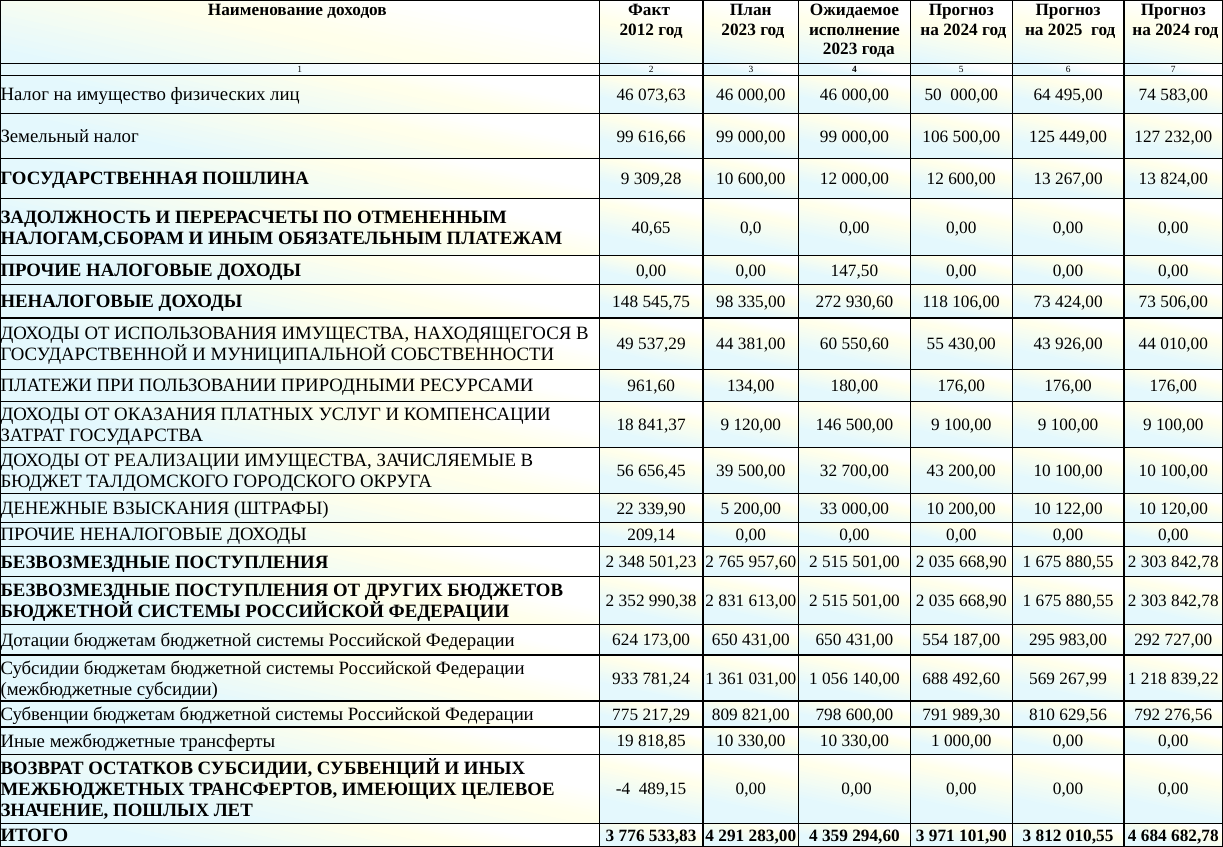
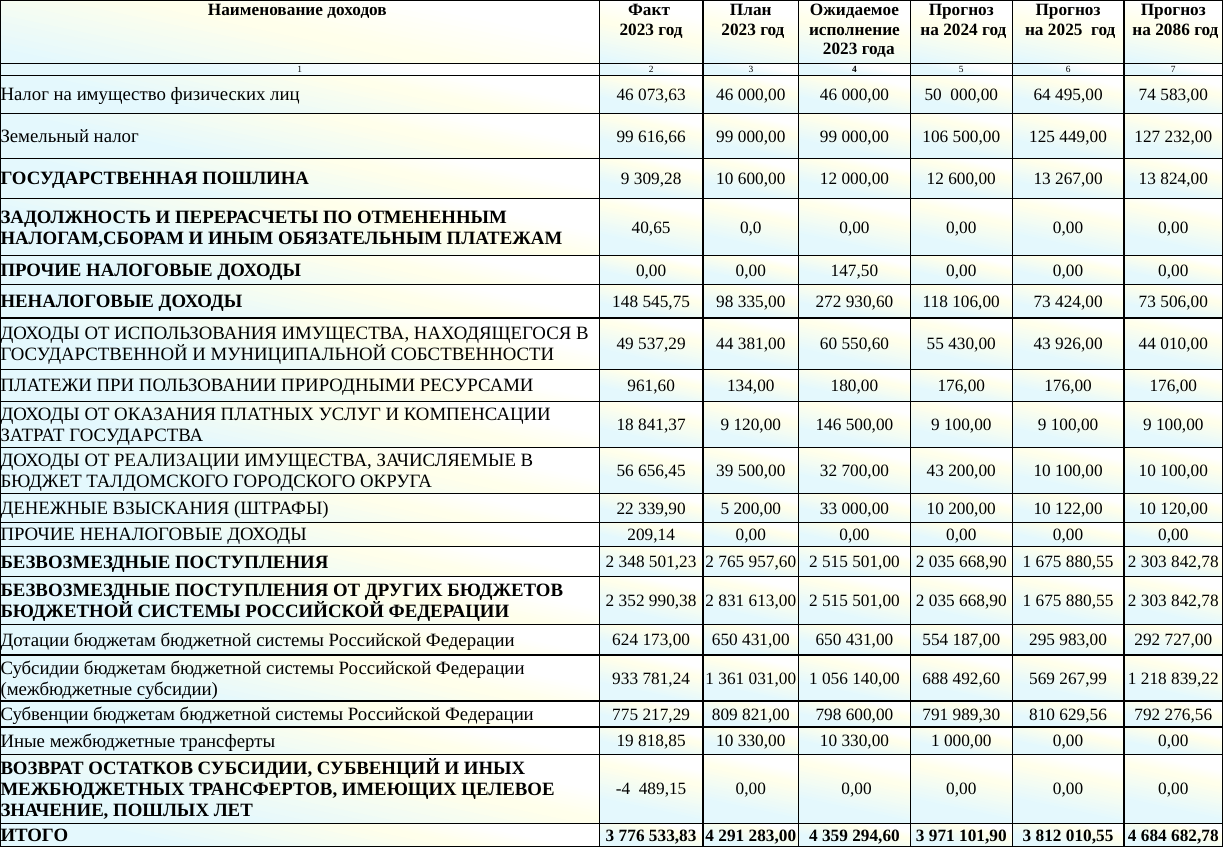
2012: 2012 -> 2023 (637, 29)
2024: 2024 -> 2086 (1173, 29)
